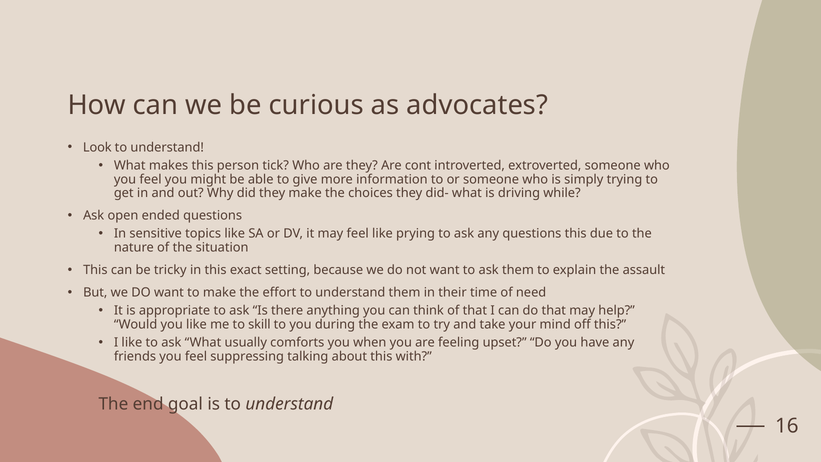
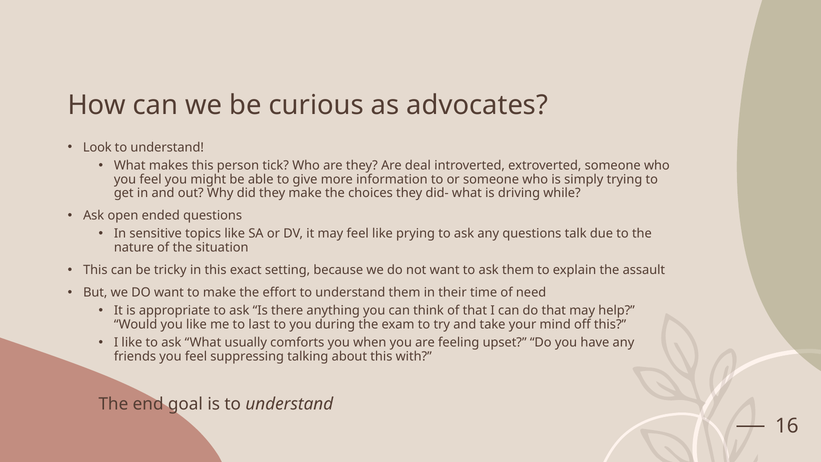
cont: cont -> deal (418, 165)
questions this: this -> talk (576, 234)
skill: skill -> last (259, 324)
